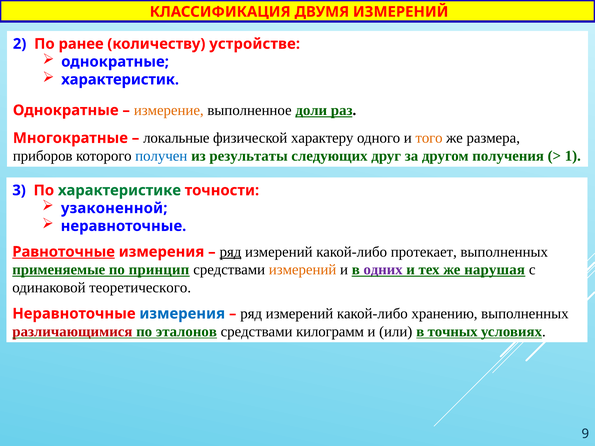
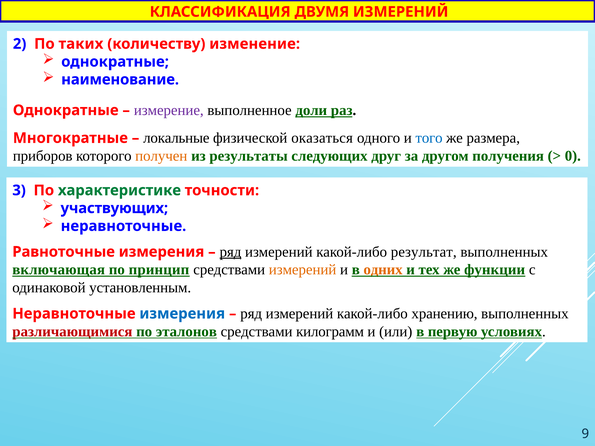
ранее: ранее -> таких (81, 44)
устройстве: устройстве -> изменение (255, 44)
характеристик: характеристик -> наименование (120, 80)
измерение colour: orange -> purple (169, 110)
характеру: характеру -> оказаться (322, 138)
того colour: orange -> blue (429, 138)
получен colour: blue -> orange (161, 156)
1: 1 -> 0 (573, 156)
узаконенной: узаконенной -> участвующих (114, 208)
Равноточные underline: present -> none (64, 252)
протекает: протекает -> результат (424, 252)
применяемые: применяемые -> включающая (59, 270)
одних colour: purple -> orange (383, 270)
нарушая: нарушая -> функции (495, 270)
теоретического: теоретического -> установленным (140, 288)
точных: точных -> первую (453, 332)
